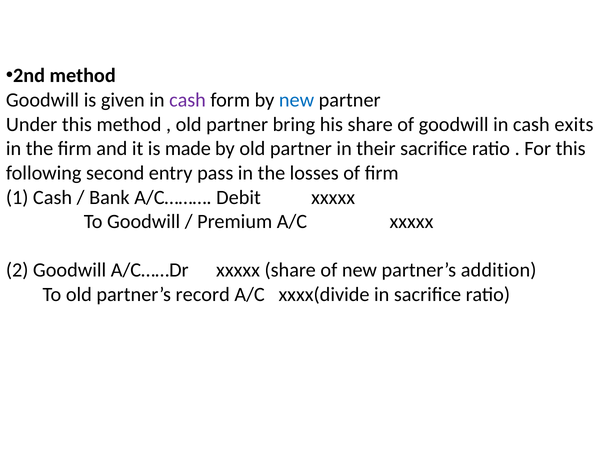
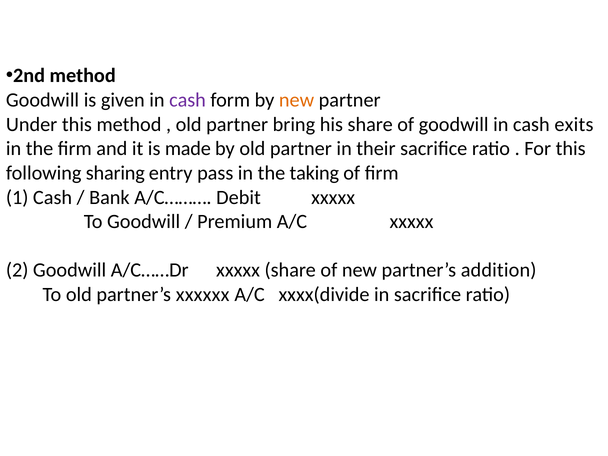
new colour: blue -> orange (297, 100)
second: second -> sharing (115, 173)
losses: losses -> taking (314, 173)
record: record -> xxxxxx (203, 295)
